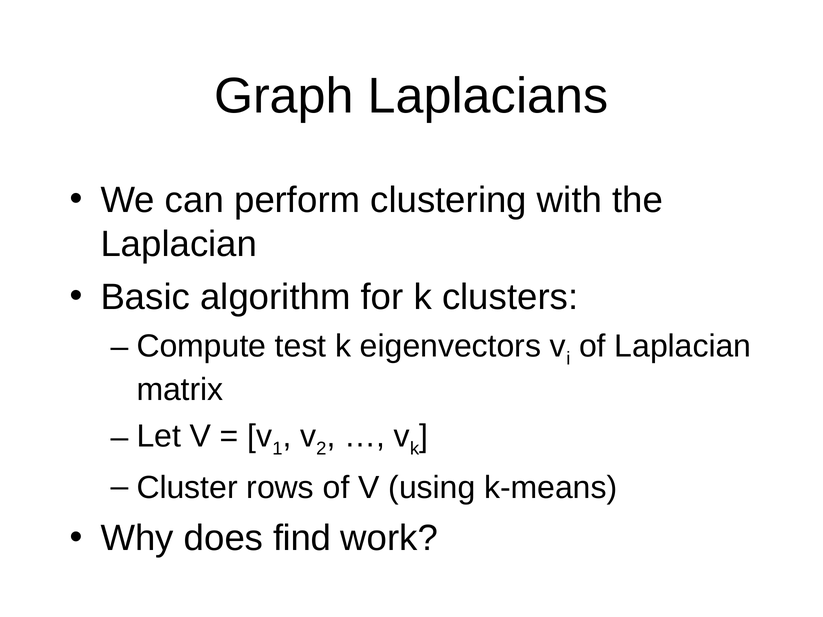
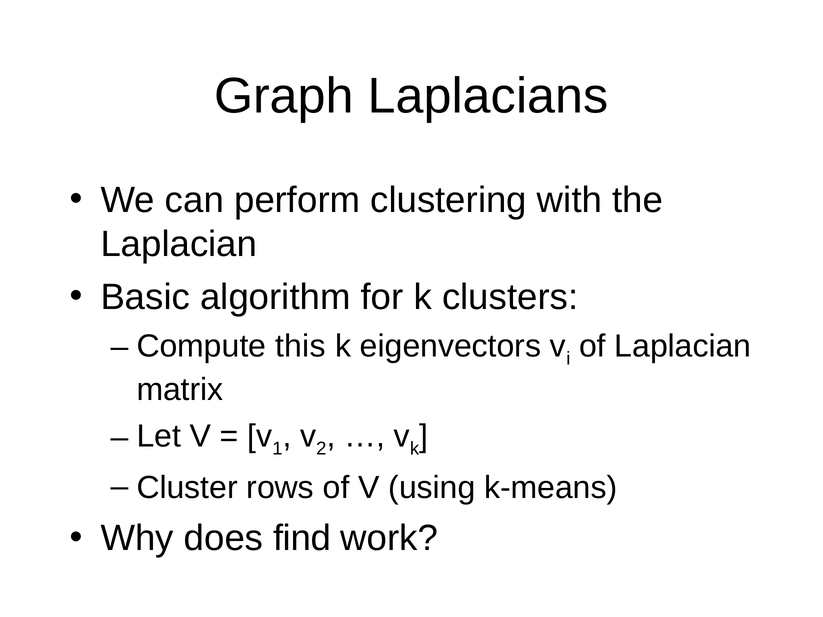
test: test -> this (300, 346)
